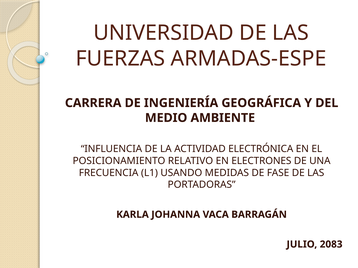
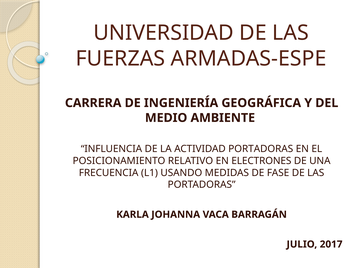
ACTIVIDAD ELECTRÓNICA: ELECTRÓNICA -> PORTADORAS (261, 149)
2083: 2083 -> 2017 (331, 245)
